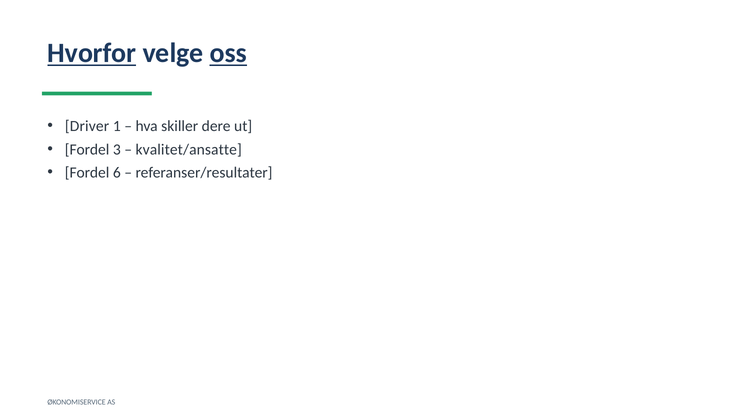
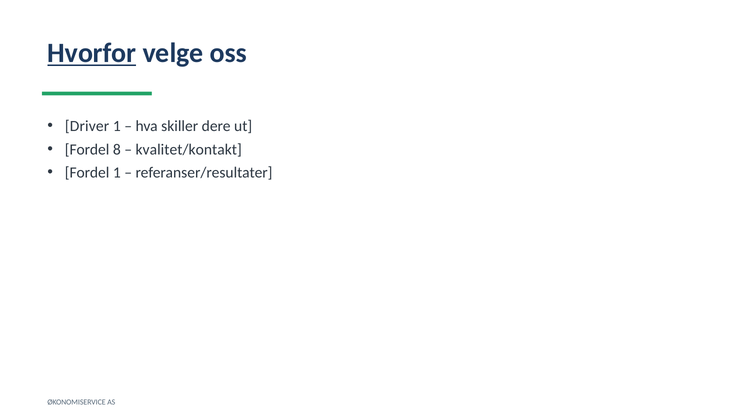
oss underline: present -> none (228, 53)
3: 3 -> 8 (117, 149)
kvalitet/ansatte: kvalitet/ansatte -> kvalitet/kontakt (189, 149)
Fordel 6: 6 -> 1 (117, 173)
